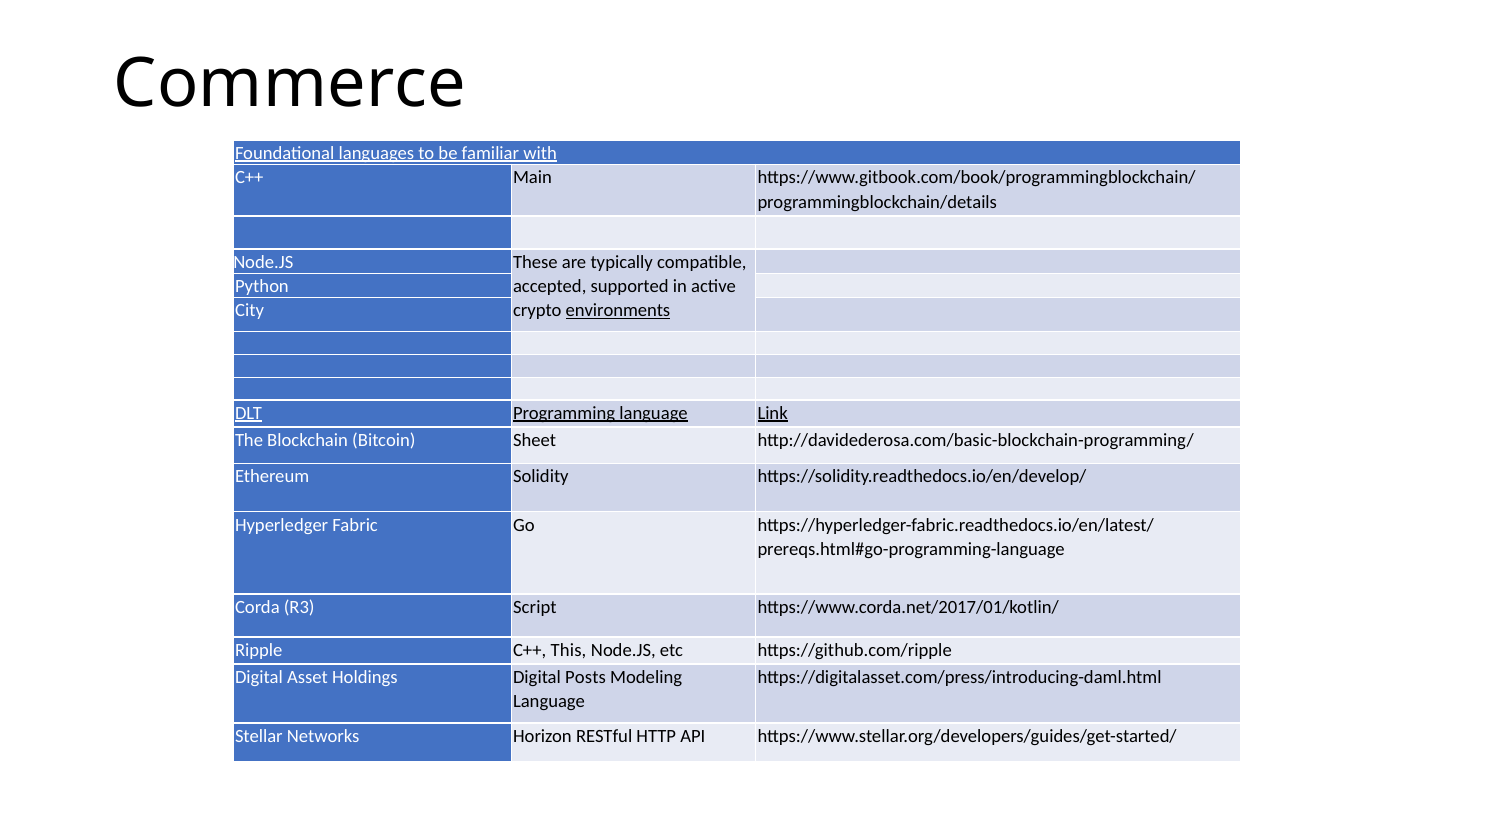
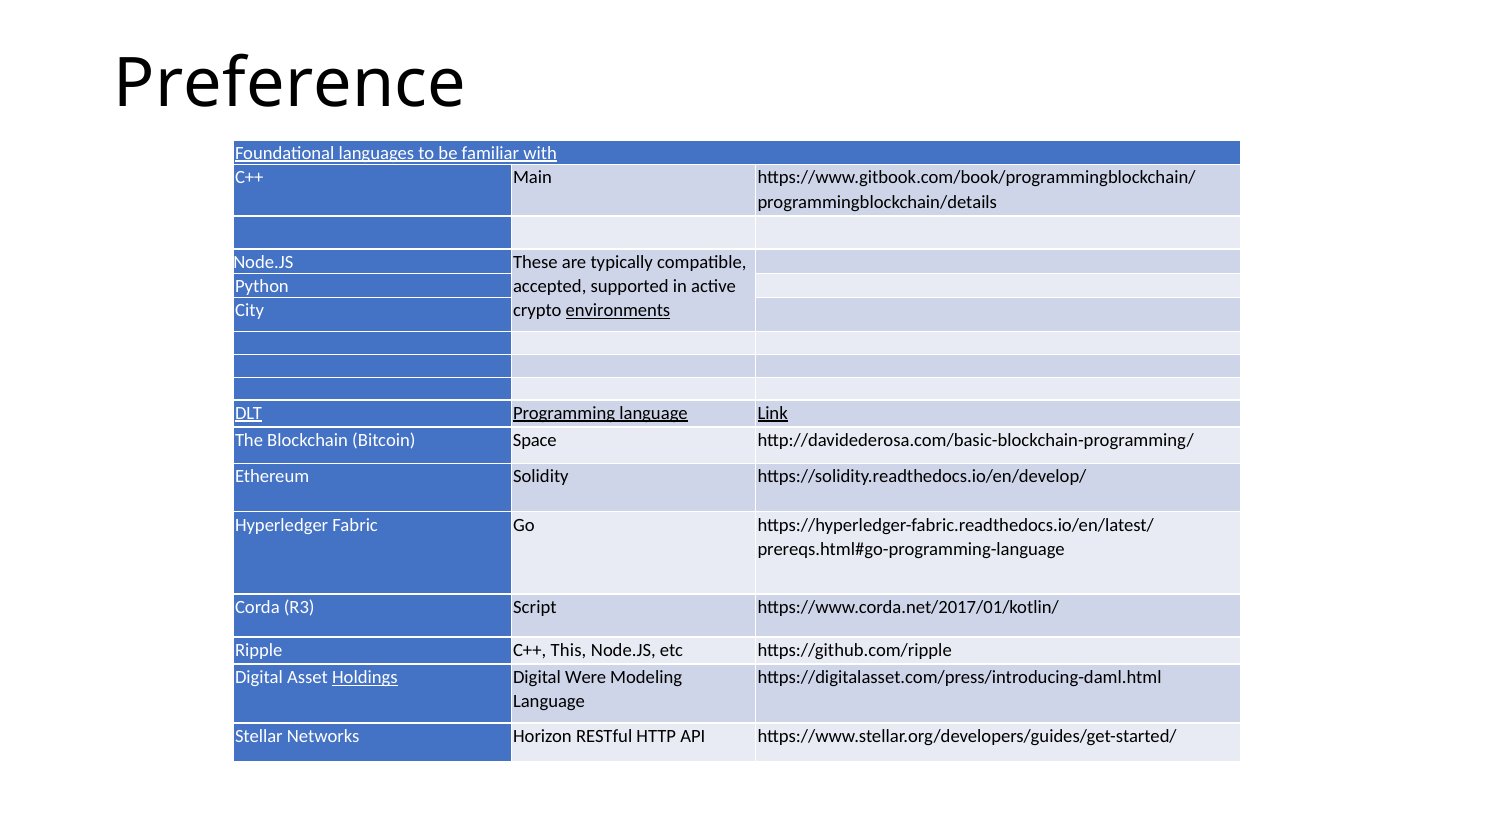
Commerce: Commerce -> Preference (290, 84)
Sheet: Sheet -> Space (535, 440)
Holdings underline: none -> present (365, 677)
Posts: Posts -> Were (586, 677)
